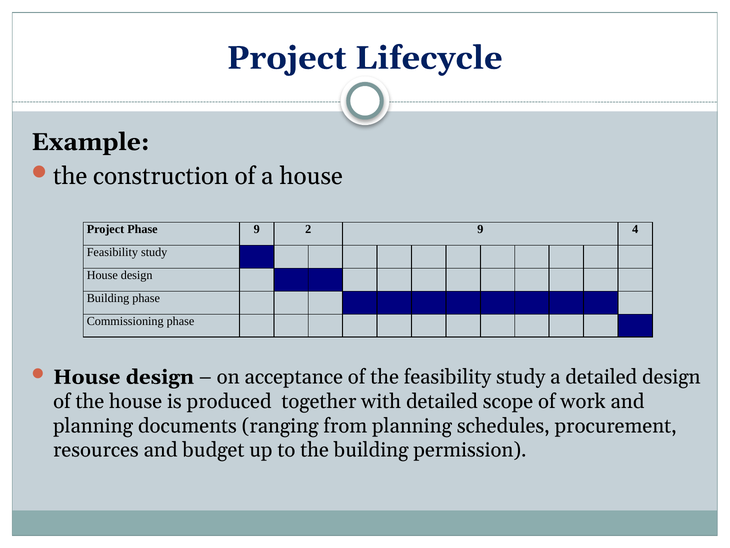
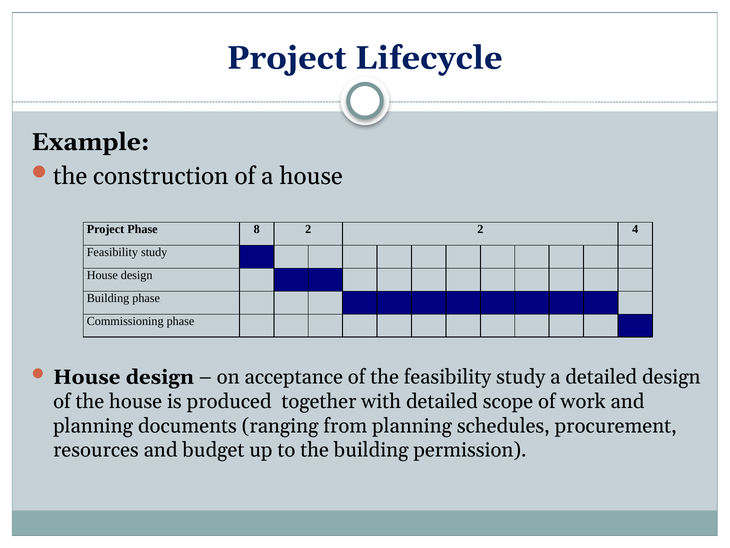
Phase 9: 9 -> 8 (257, 229)
2 9: 9 -> 2 (480, 229)
